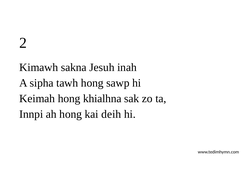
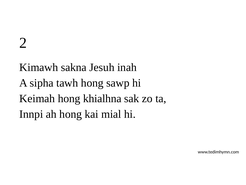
deih: deih -> mial (111, 114)
